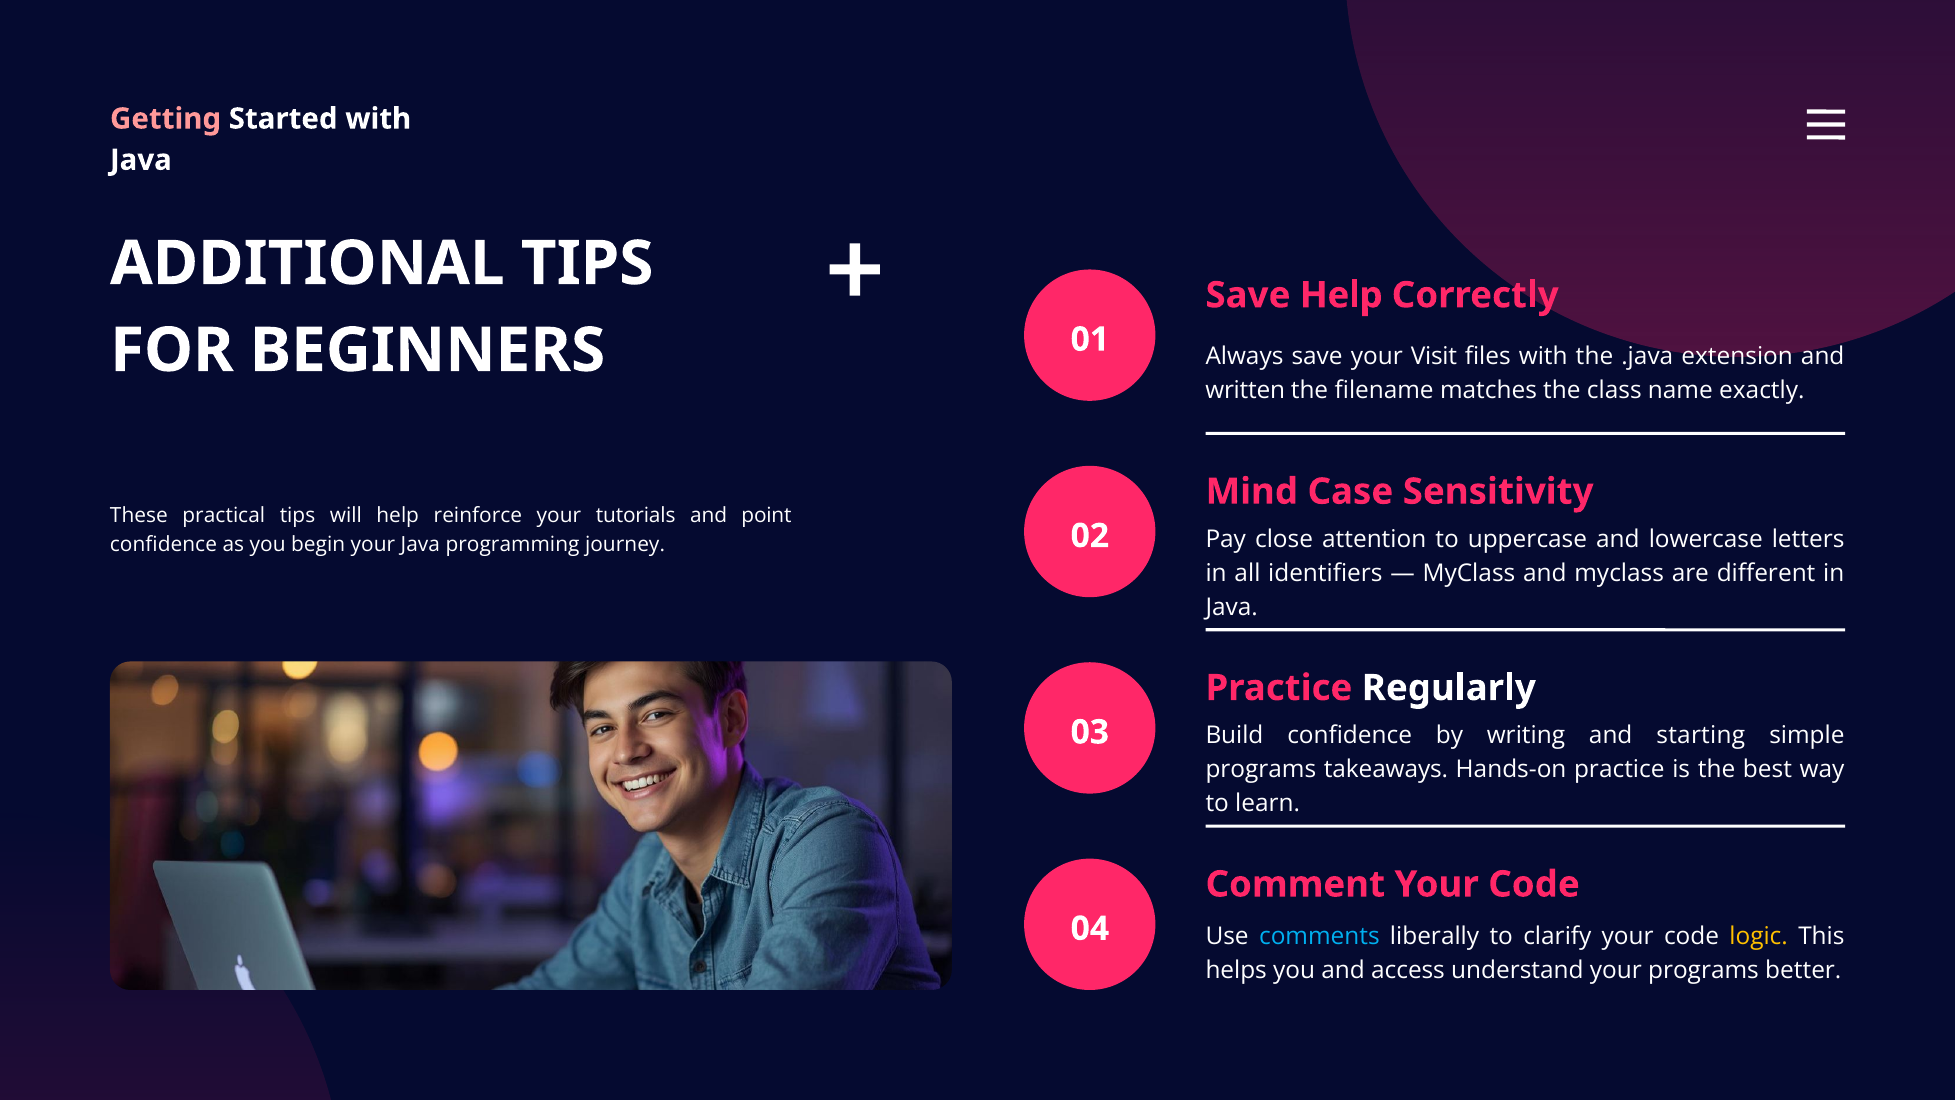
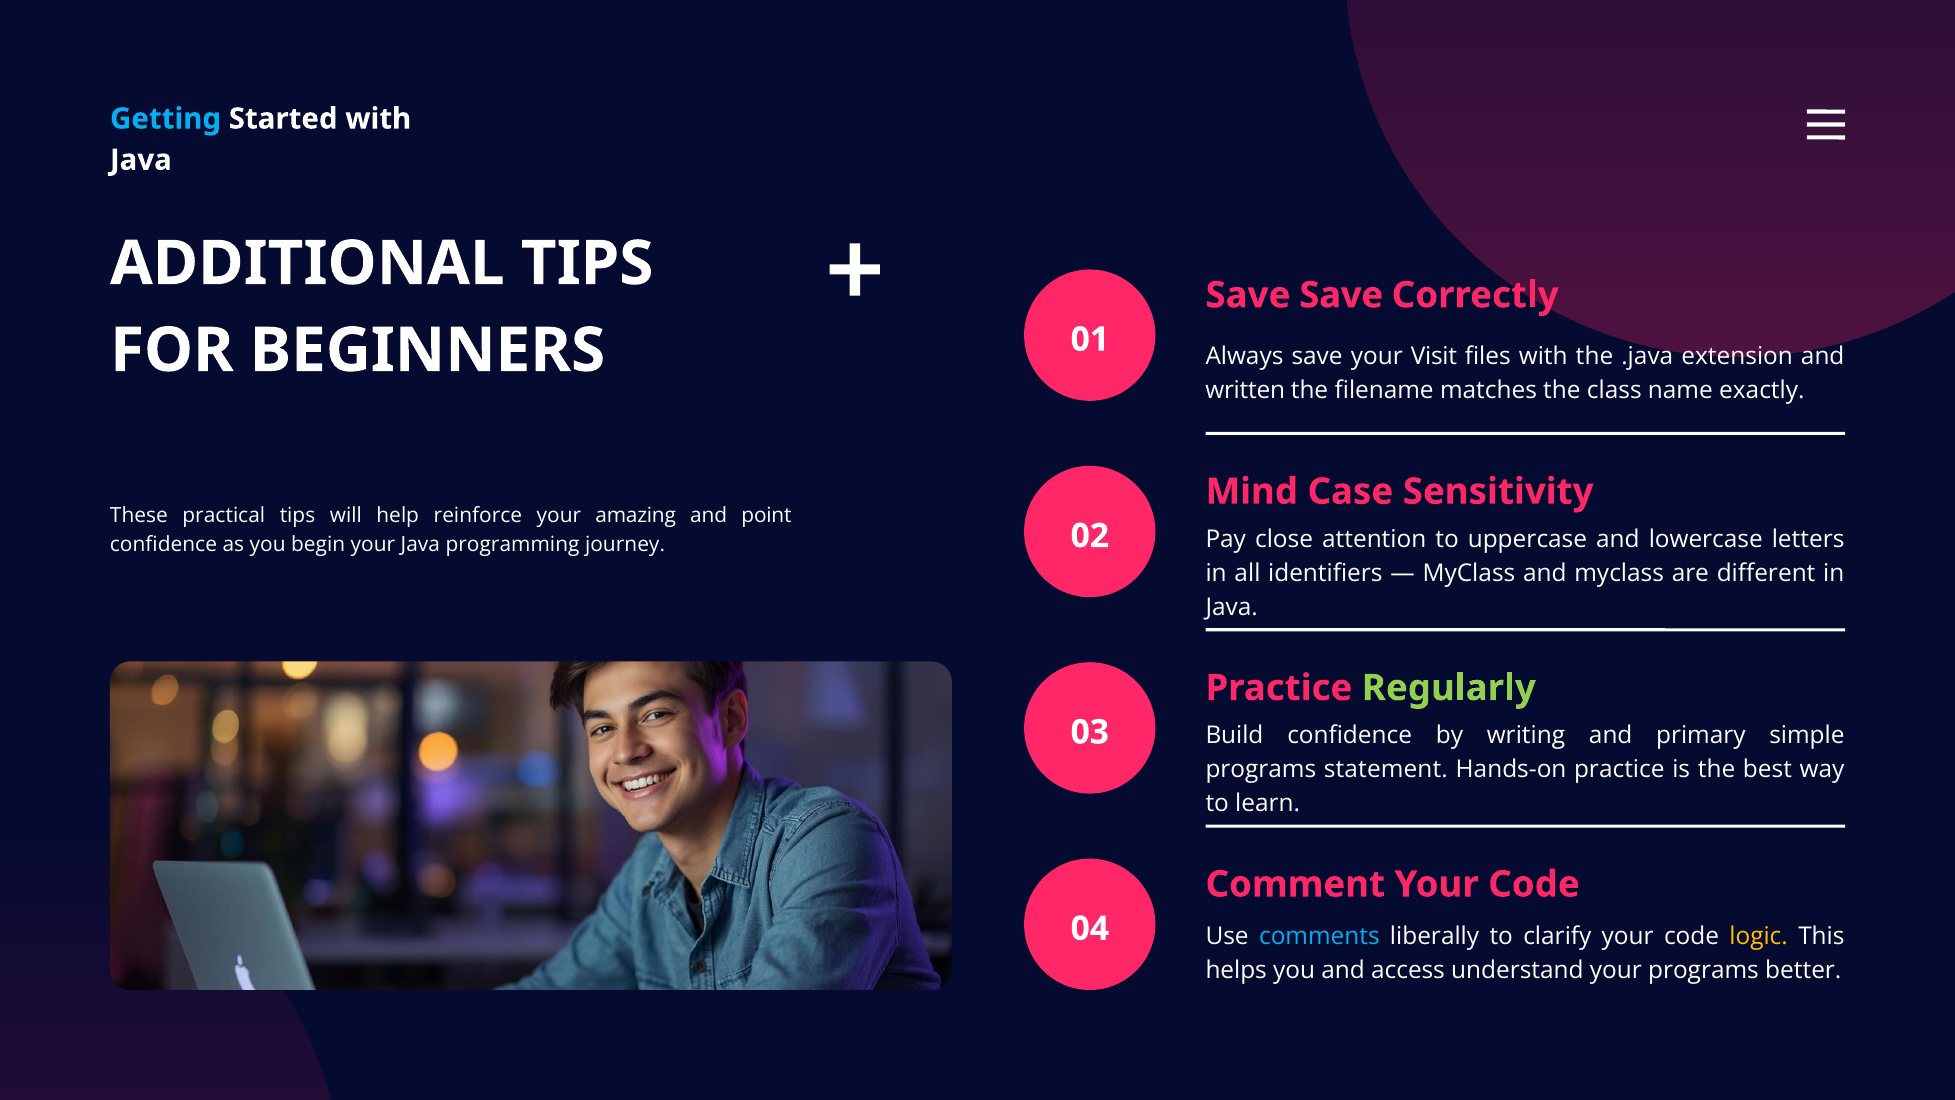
Getting colour: pink -> light blue (165, 119)
Save Help: Help -> Save (1341, 295)
tutorials: tutorials -> amazing (636, 515)
Regularly colour: white -> light green (1449, 688)
starting: starting -> primary (1701, 735)
takeaways: takeaways -> statement (1386, 769)
